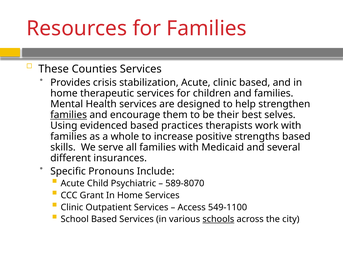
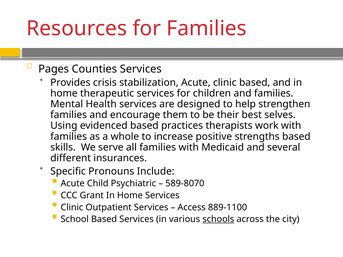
These: These -> Pages (54, 69)
families underline: present -> none (69, 115)
549-1100: 549-1100 -> 889-1100 (228, 207)
